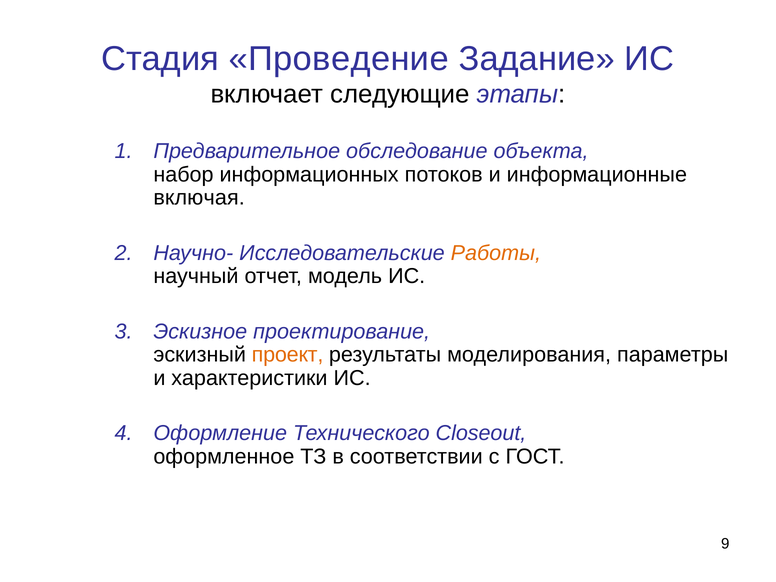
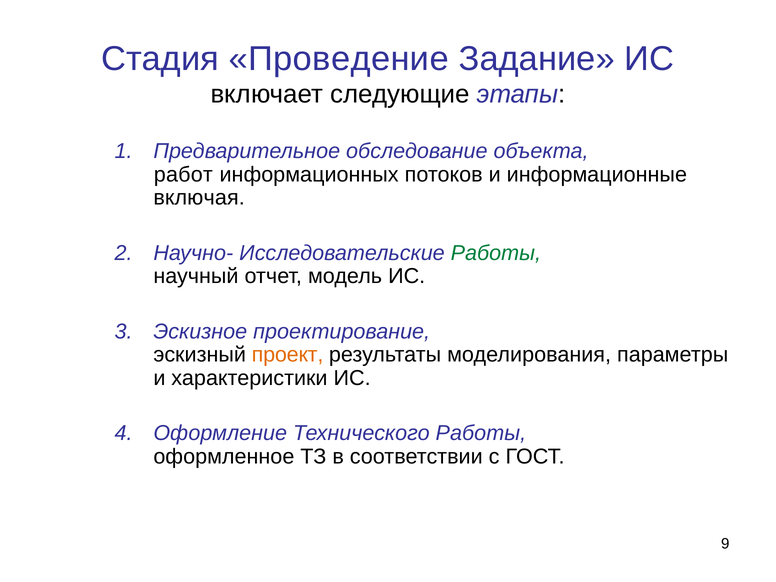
набор: набор -> работ (183, 174)
Работы colour: orange -> green (496, 253)
Технического Closeout: Closeout -> Работы (481, 433)
